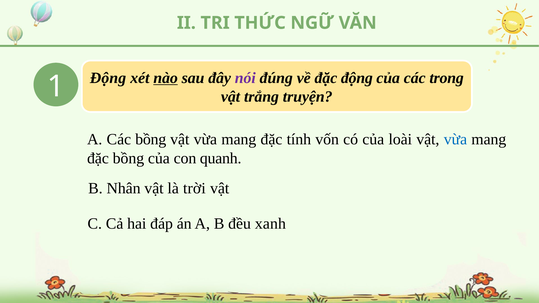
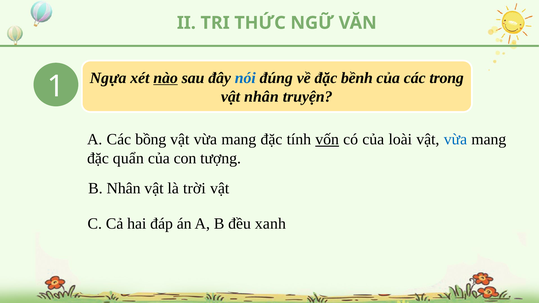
Động: Động -> Ngựa (108, 78)
nói colour: purple -> blue (245, 78)
đặc động: động -> bềnh (357, 78)
vật trắng: trắng -> nhân (261, 97)
vốn underline: none -> present (327, 139)
đặc bồng: bồng -> quẩn (128, 158)
quanh: quanh -> tượng (221, 158)
